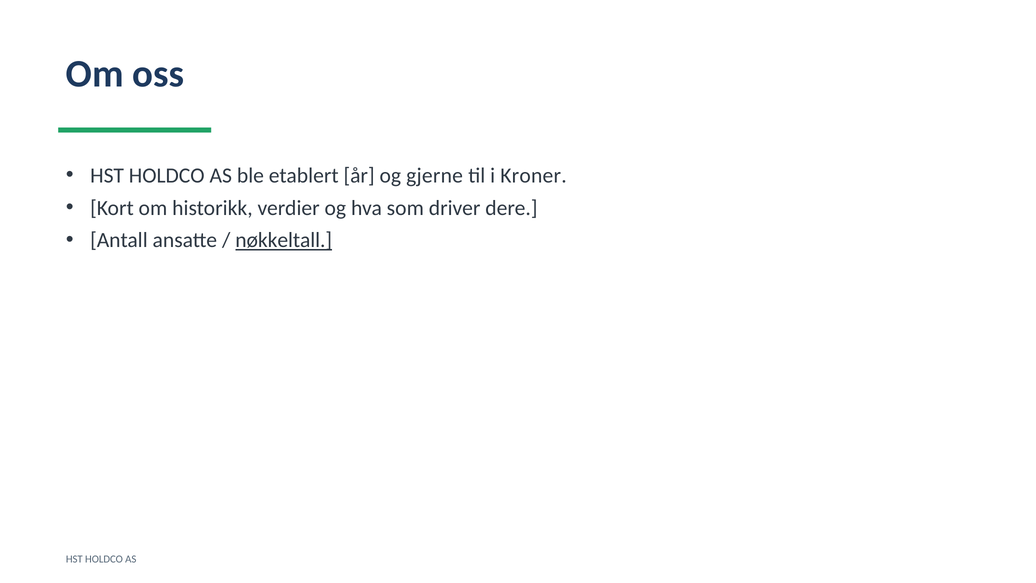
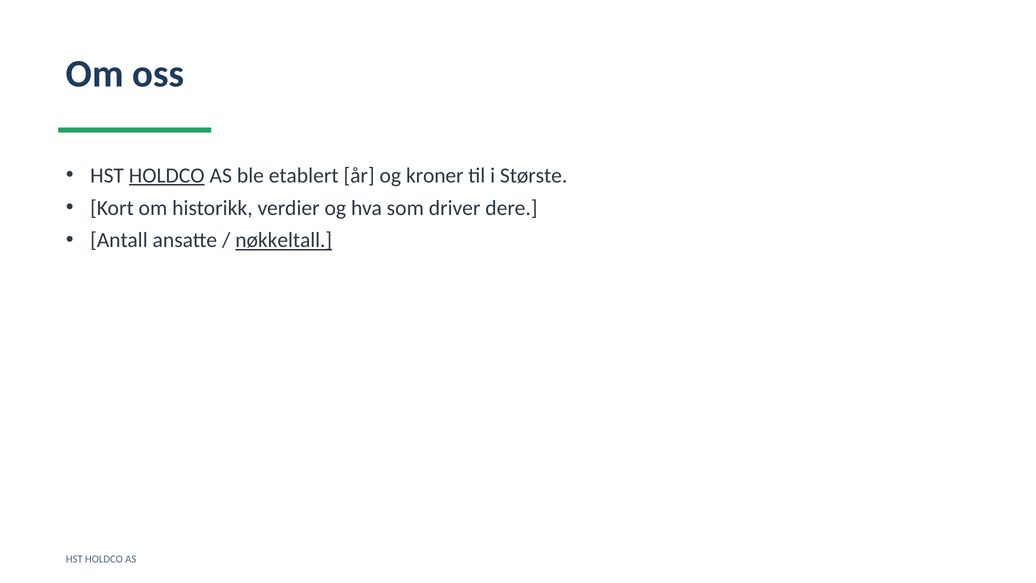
HOLDCO underline: none -> present (167, 175)
gjerne: gjerne -> kroner (435, 175)
Kroner: Kroner -> Største (534, 175)
